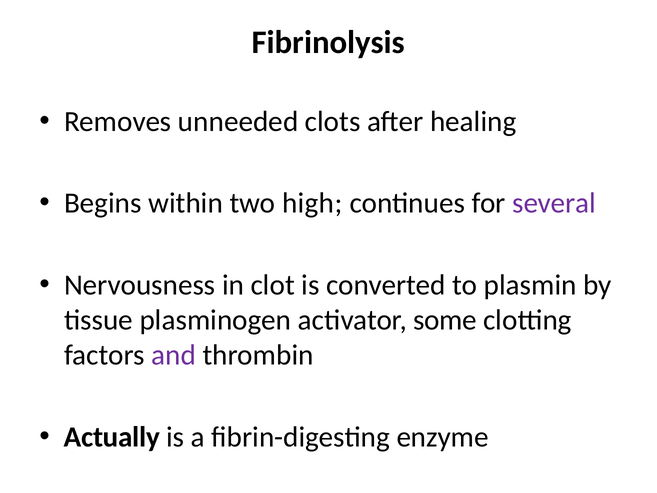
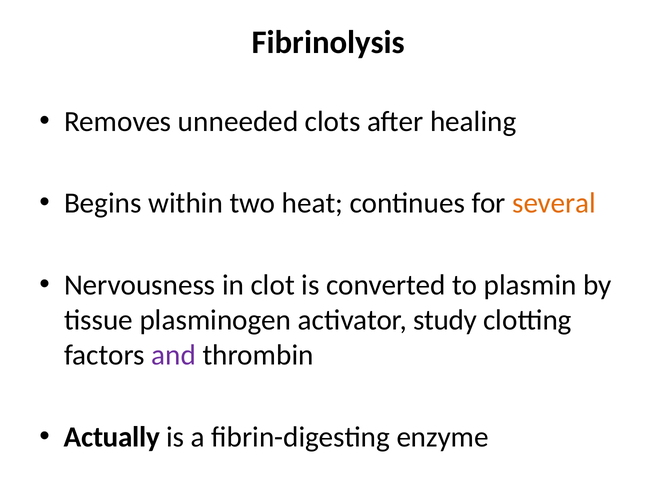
high: high -> heat (313, 203)
several colour: purple -> orange (554, 203)
some: some -> study (445, 320)
